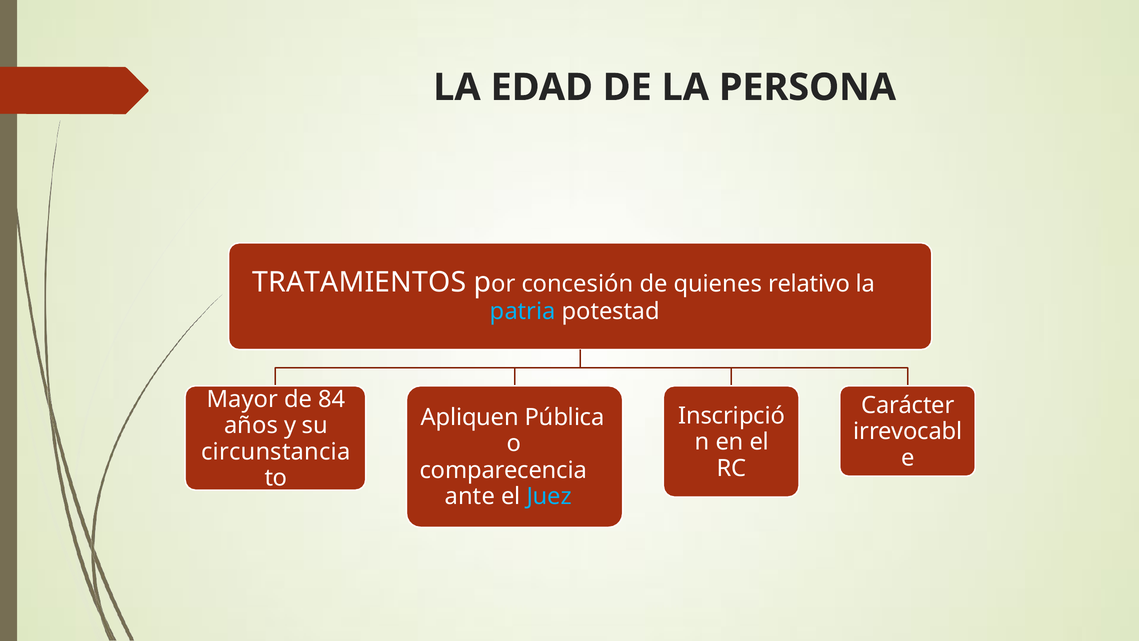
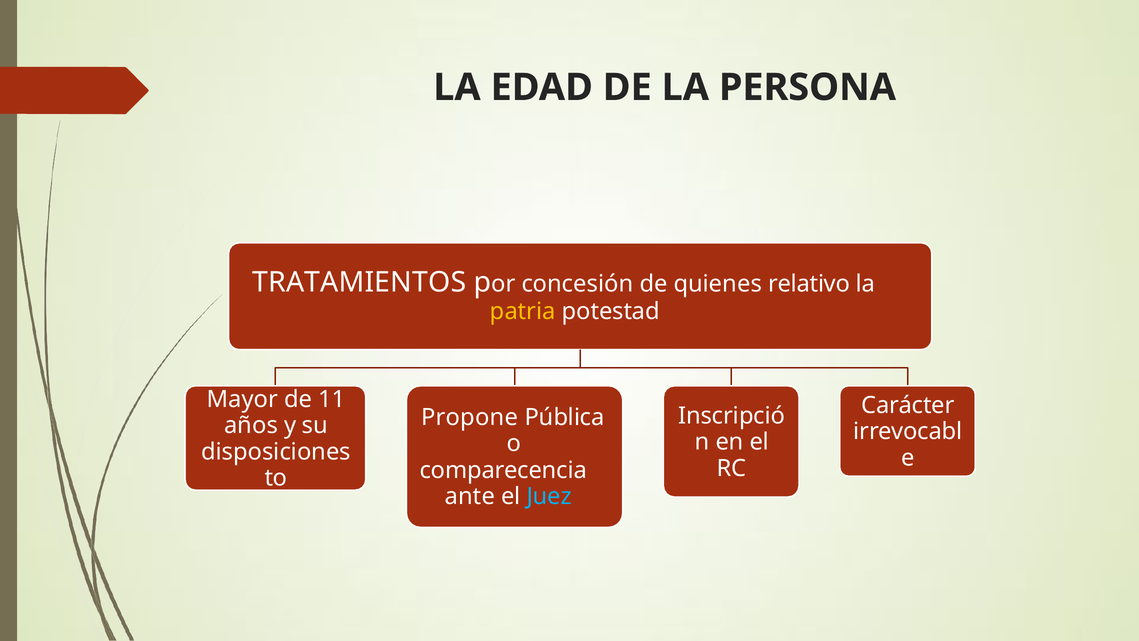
patria colour: light blue -> yellow (523, 311)
84: 84 -> 11 (332, 399)
Apliquen: Apliquen -> Propone (470, 417)
circunstancia: circunstancia -> disposiciones (276, 451)
